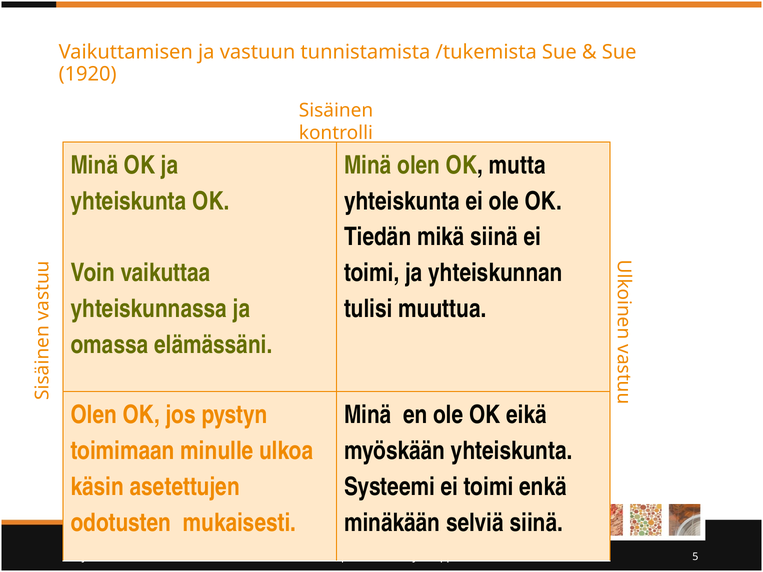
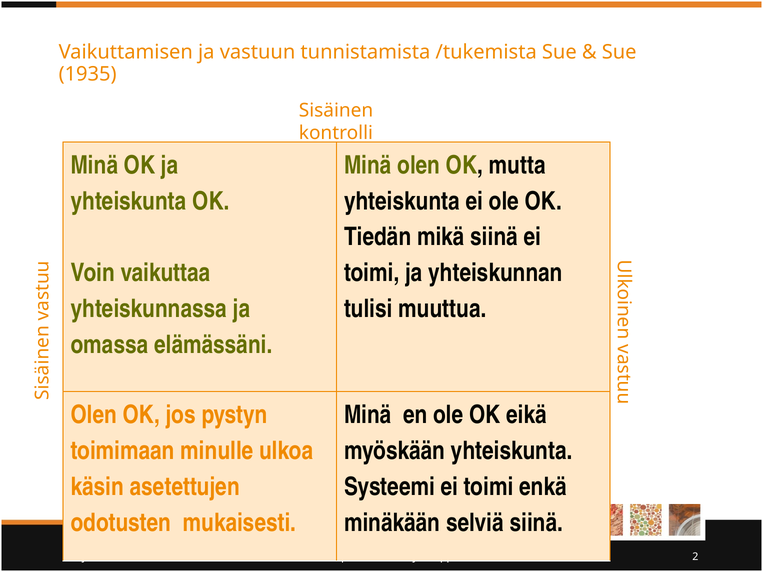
1920: 1920 -> 1935 (88, 74)
5: 5 -> 2 (695, 557)
